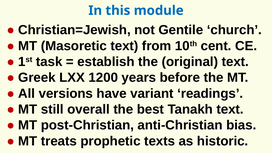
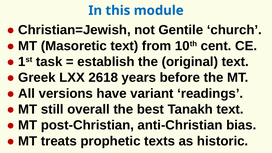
1200: 1200 -> 2618 (103, 78)
